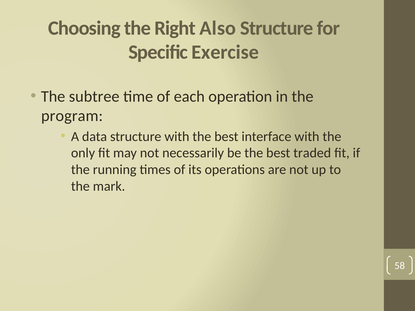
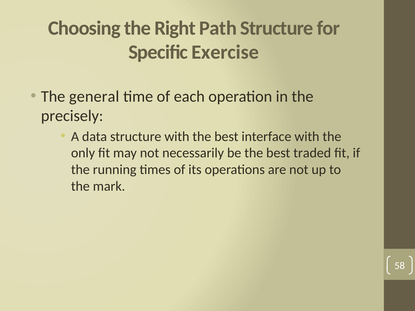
Also: Also -> Path (218, 28)
subtree: subtree -> general (94, 97)
program: program -> precisely (72, 116)
